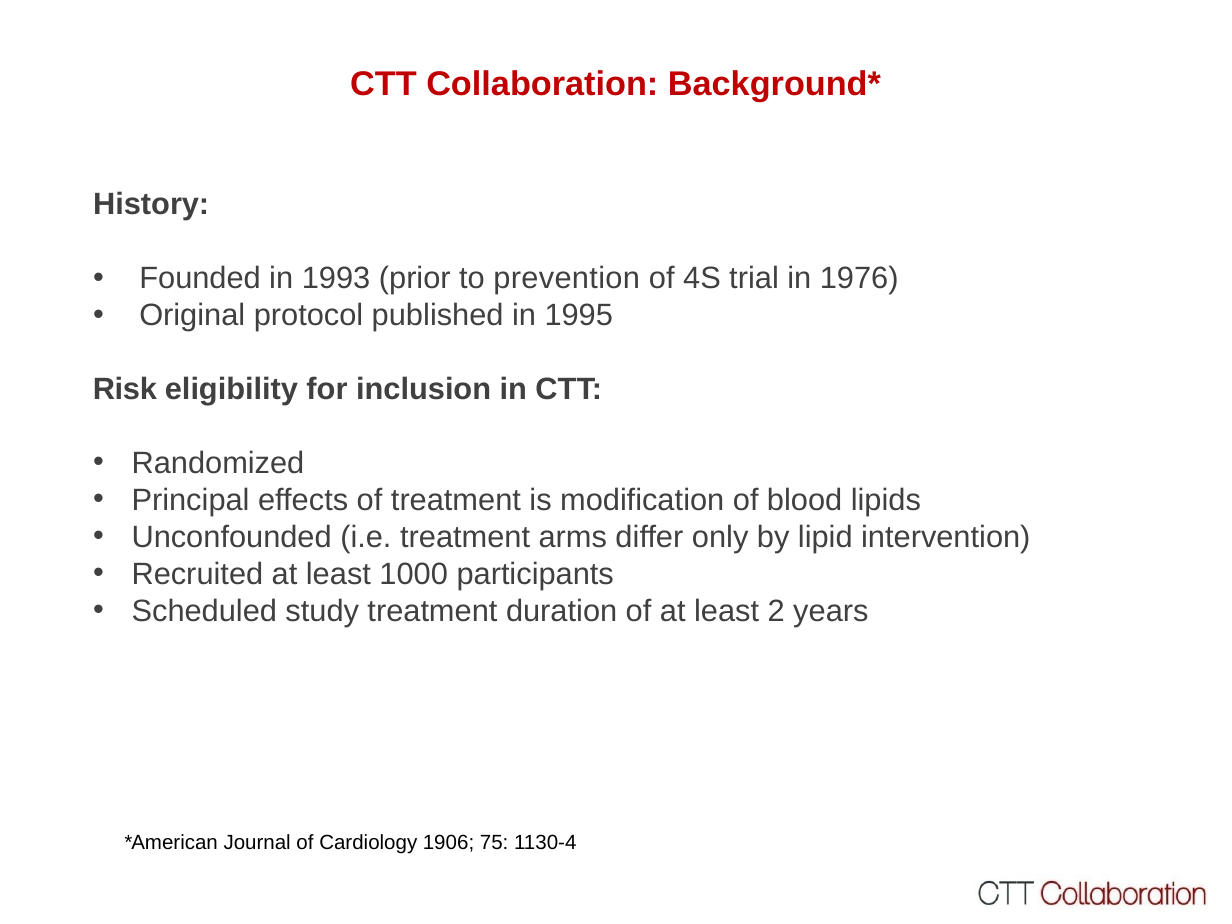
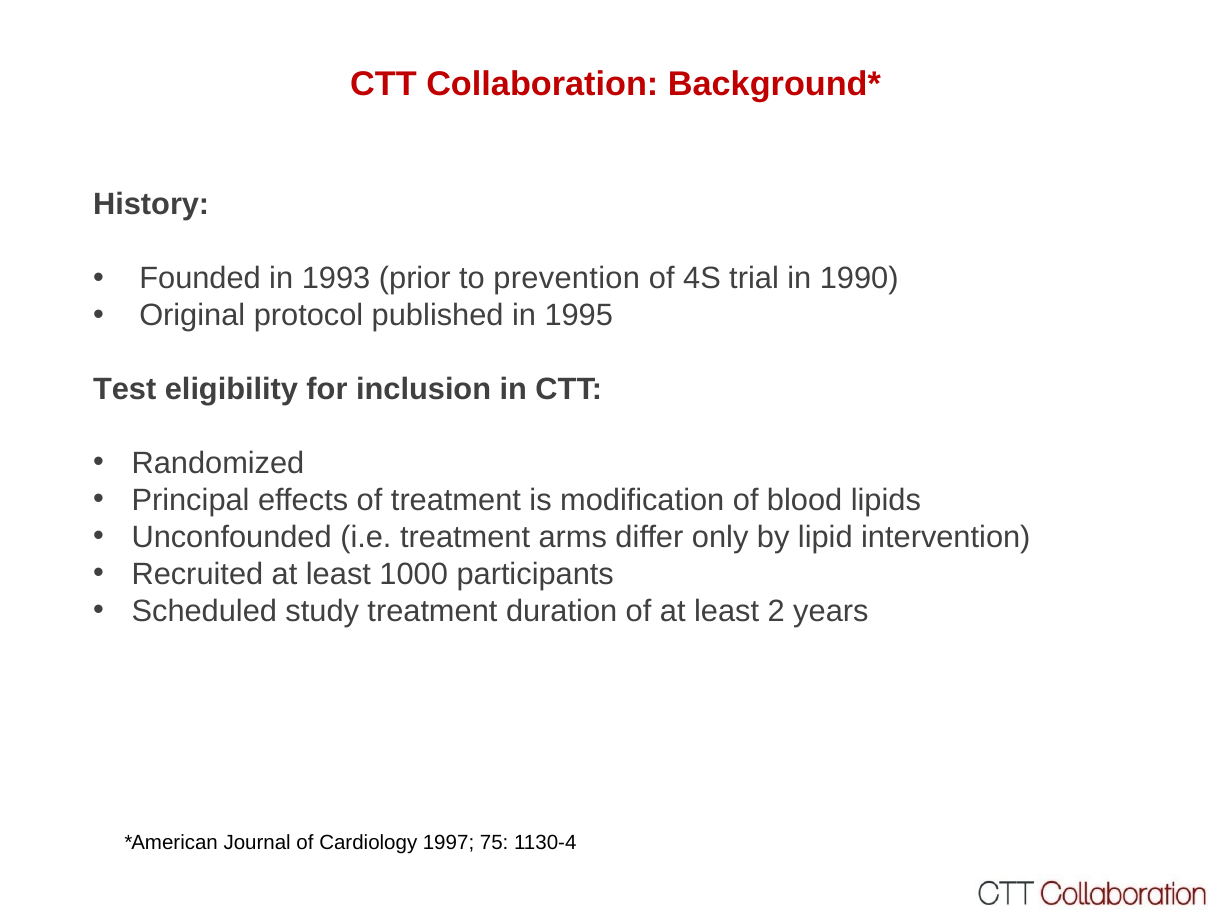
1976: 1976 -> 1990 (859, 279)
Risk: Risk -> Test (125, 389)
1906: 1906 -> 1997 (449, 842)
